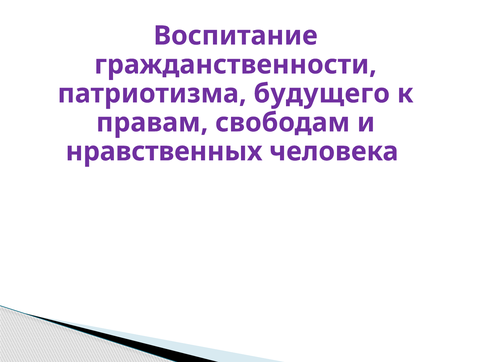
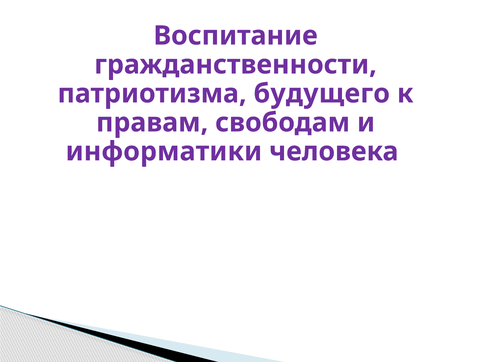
нравственных: нравственных -> информатики (164, 151)
